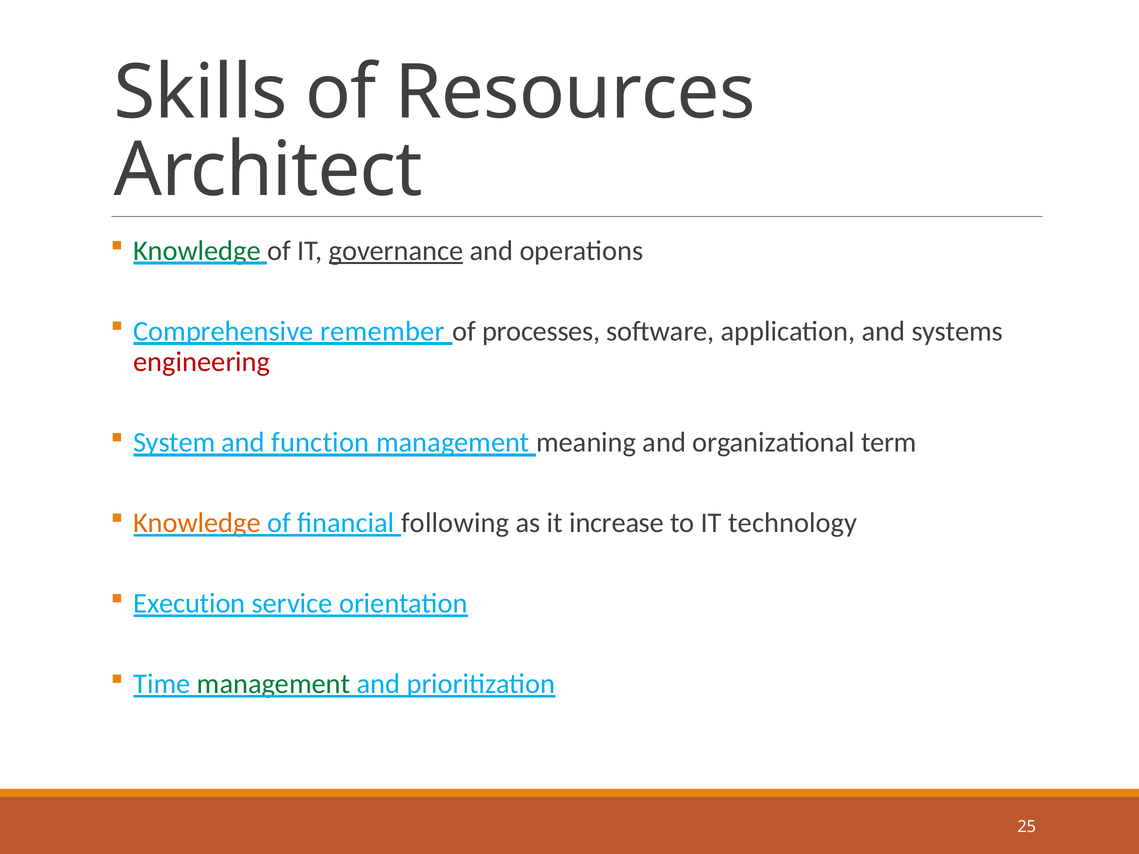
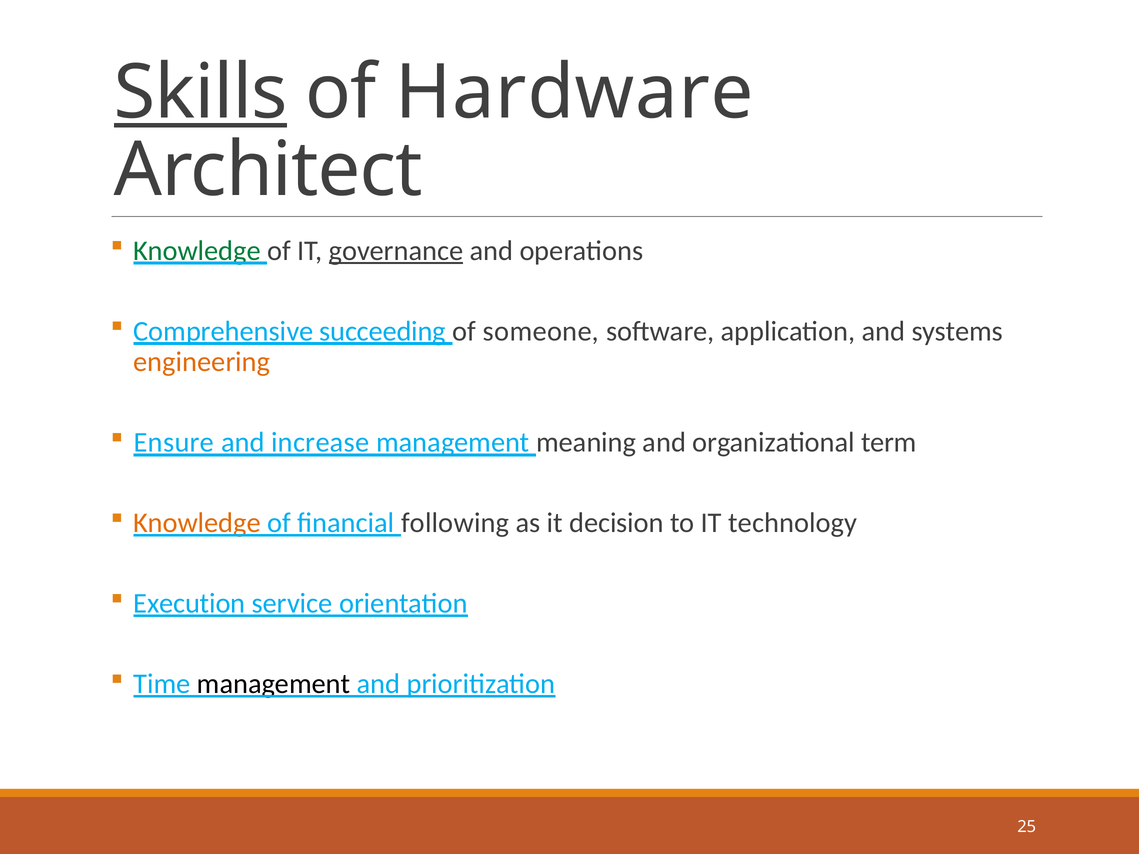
Skills underline: none -> present (201, 93)
Resources: Resources -> Hardware (574, 93)
remember: remember -> succeeding (383, 331)
processes: processes -> someone (541, 331)
engineering colour: red -> orange (202, 362)
System: System -> Ensure (174, 443)
function: function -> increase (320, 443)
increase: increase -> decision (617, 523)
management colour: green -> black (274, 684)
